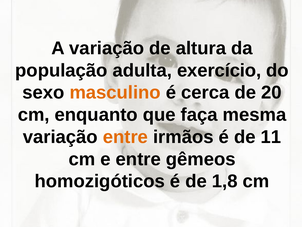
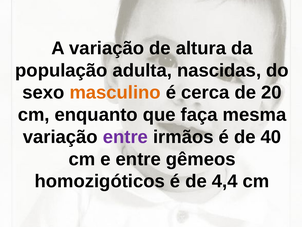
exercício: exercício -> nascidas (219, 70)
entre colour: orange -> purple (125, 137)
11: 11 -> 40 (271, 137)
1,8: 1,8 -> 4,4 (225, 181)
